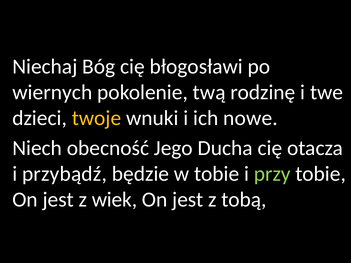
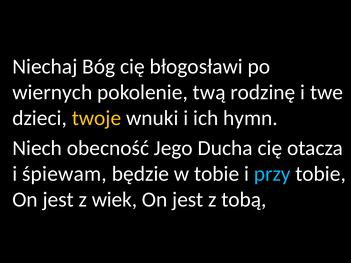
nowe: nowe -> hymn (251, 118)
przybądź: przybądź -> śpiewam (64, 174)
przy colour: light green -> light blue (272, 174)
